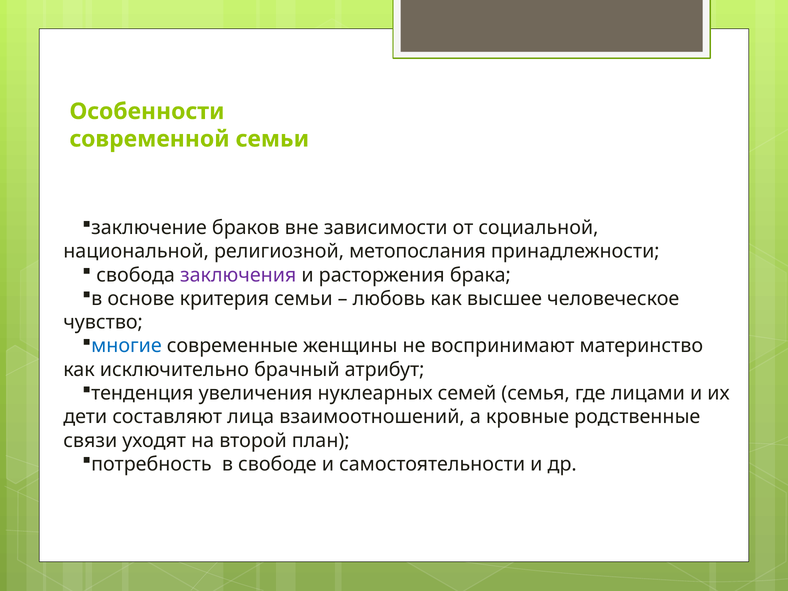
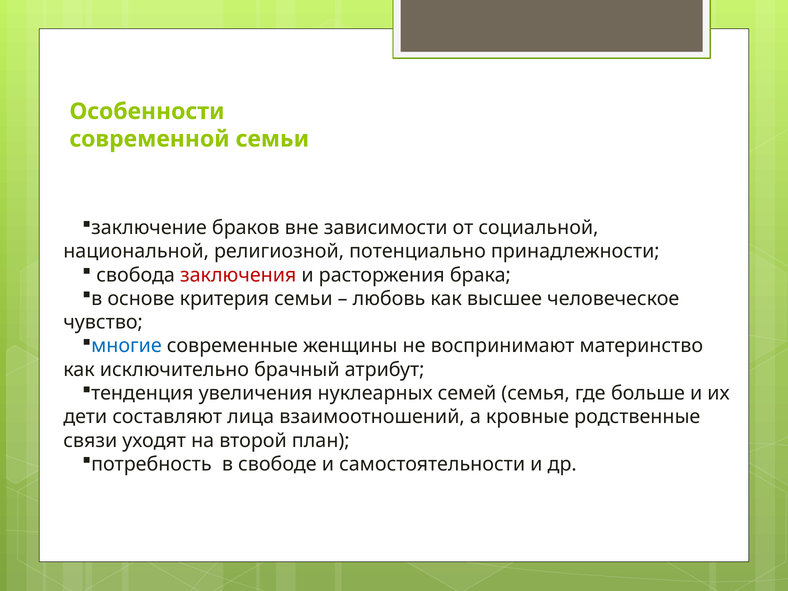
метопослания: метопослания -> потенциально (418, 251)
заключения colour: purple -> red (238, 275)
лицами: лицами -> больше (648, 393)
